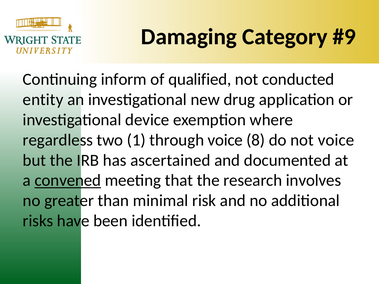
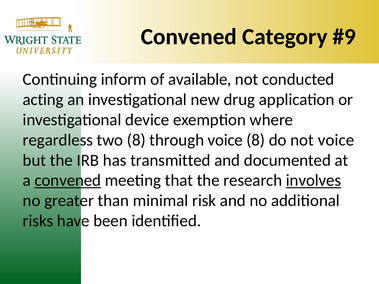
Damaging: Damaging -> Convened (189, 37)
qualified: qualified -> available (200, 80)
entity: entity -> acting (43, 100)
two 1: 1 -> 8 (136, 140)
ascertained: ascertained -> transmitted (170, 160)
involves underline: none -> present (314, 181)
